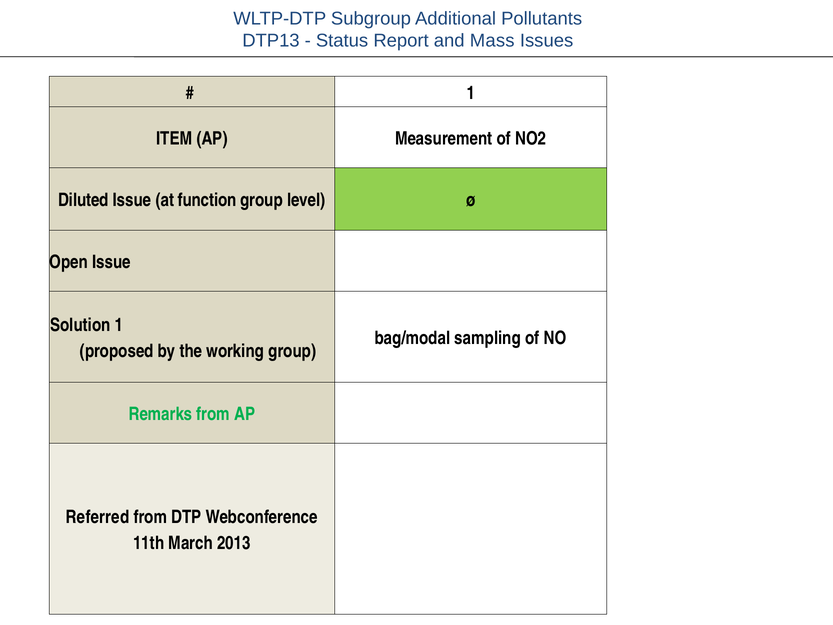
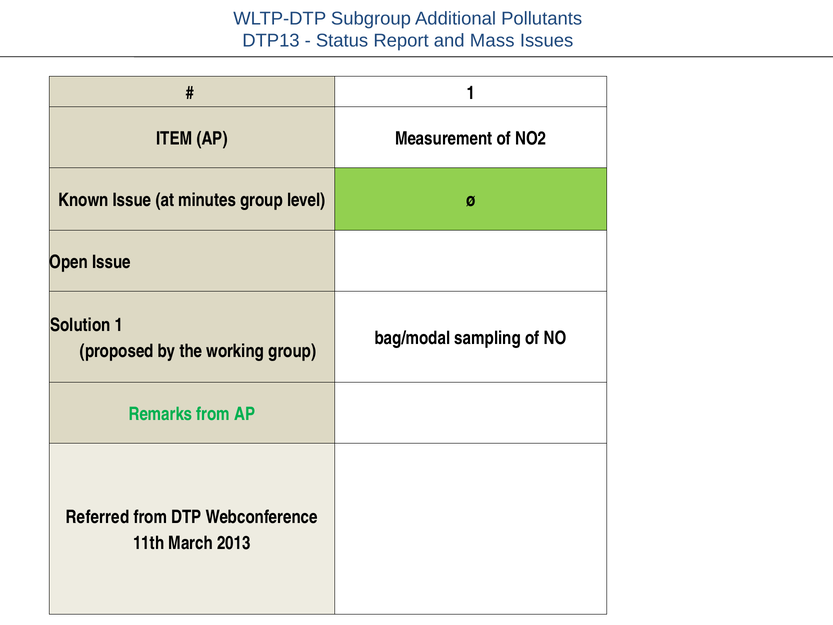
Diluted: Diluted -> Known (83, 200)
function: function -> minutes (207, 200)
